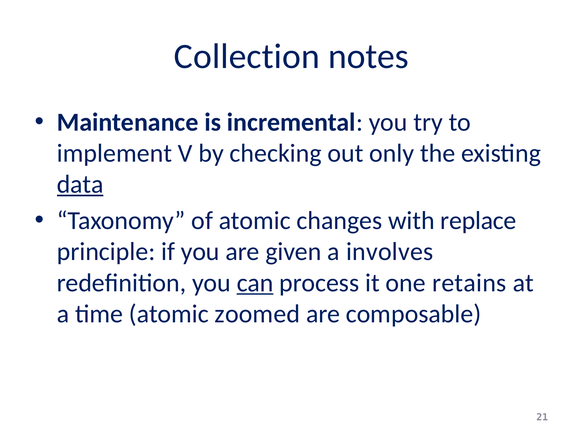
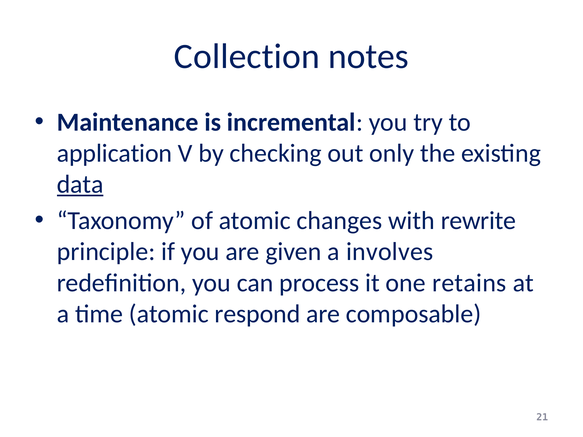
implement: implement -> application (115, 153)
replace: replace -> rewrite (478, 221)
can underline: present -> none (255, 283)
zoomed: zoomed -> respond (258, 314)
